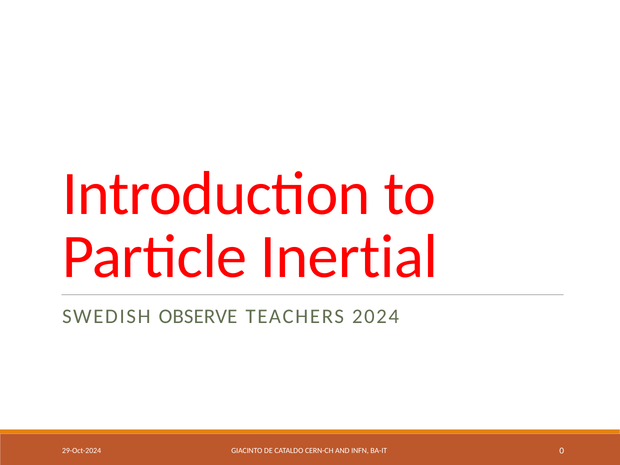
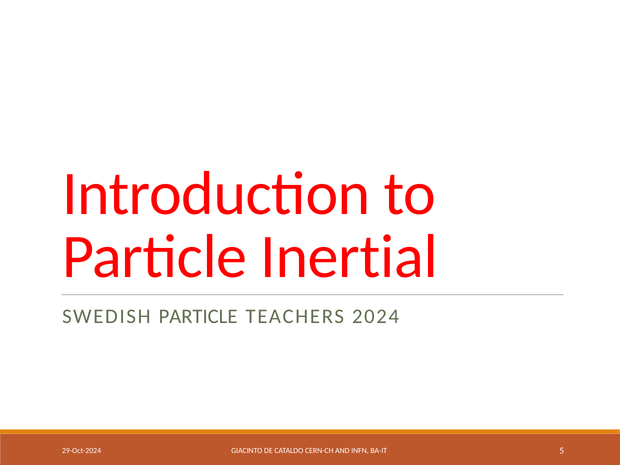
SWEDISH OBSERVE: OBSERVE -> PARTICLE (198, 316)
0: 0 -> 5 (562, 451)
